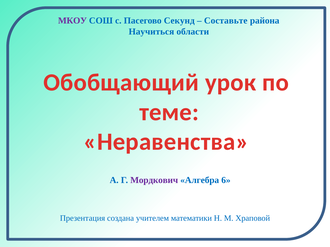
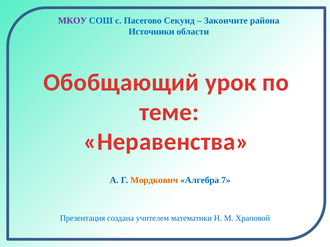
Составьте: Составьте -> Закончите (226, 21)
Научиться: Научиться -> Источники (151, 32)
Мордкович colour: purple -> orange (154, 180)
6: 6 -> 7 (226, 180)
